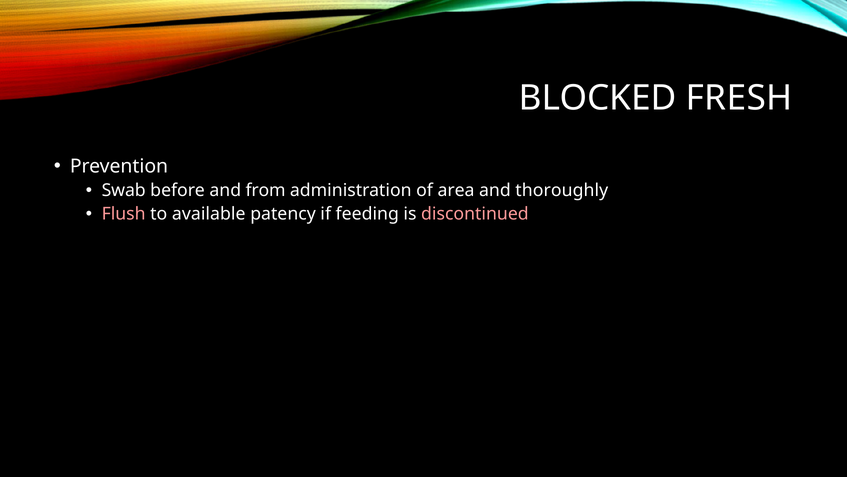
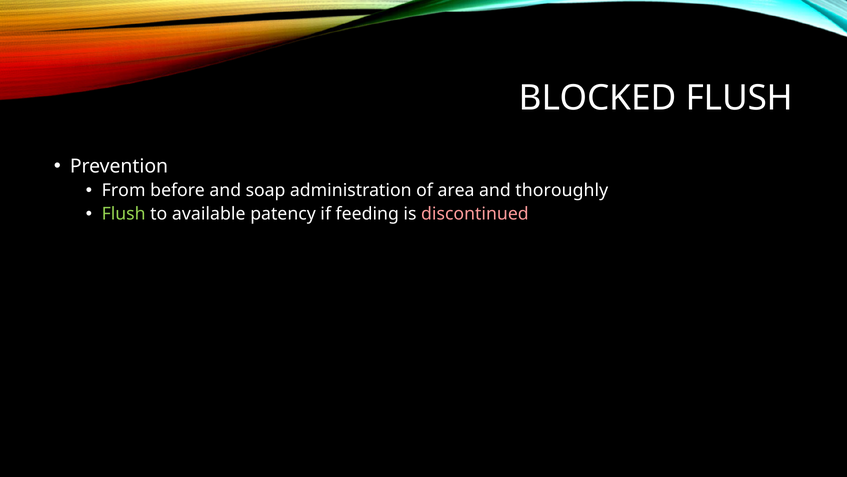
BLOCKED FRESH: FRESH -> FLUSH (739, 98)
Swab: Swab -> From (124, 190)
from: from -> soap (266, 190)
Flush colour: pink -> light green (124, 214)
